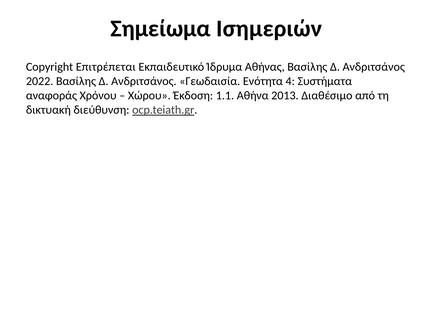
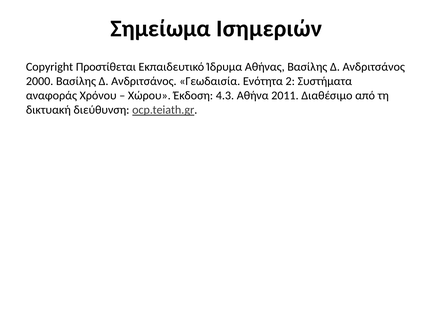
Επιτρέπεται: Επιτρέπεται -> Προστίθεται (106, 67)
2022: 2022 -> 2000 (40, 81)
4: 4 -> 2 (290, 81)
1.1: 1.1 -> 4.3 (225, 96)
2013: 2013 -> 2011 (285, 96)
